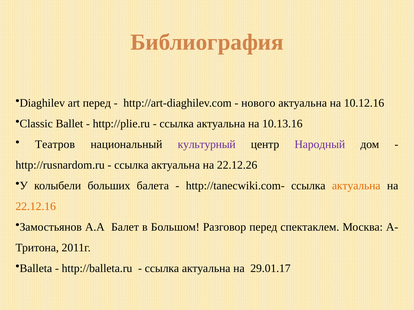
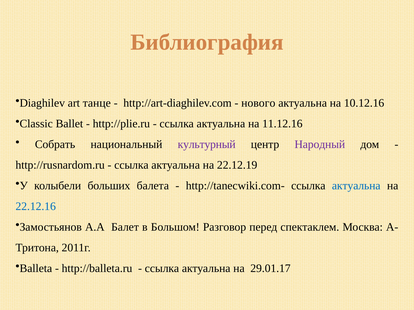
art перед: перед -> танце (97, 103)
10.13.16: 10.13.16 -> 11.12.16 (282, 124)
Театров: Театров -> Собрать (55, 145)
22.12.26: 22.12.26 -> 22.12.19 (237, 165)
актуальна colour: orange -> blue (356, 186)
22.12.16 colour: orange -> blue (36, 207)
